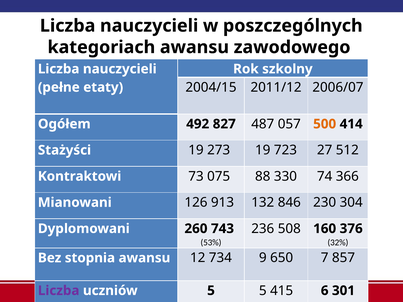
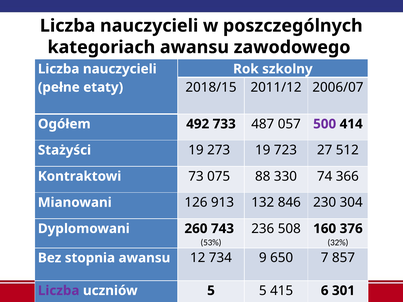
2004/15: 2004/15 -> 2018/15 (211, 87)
827: 827 -> 733 (224, 124)
500 colour: orange -> purple (325, 124)
